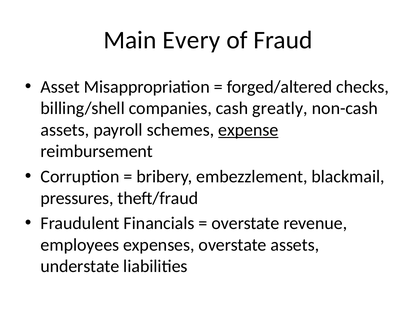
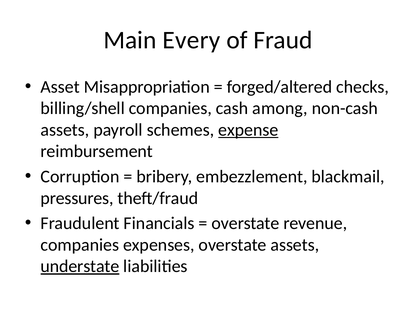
greatly: greatly -> among (280, 108)
employees: employees -> companies (80, 245)
understate underline: none -> present (80, 266)
